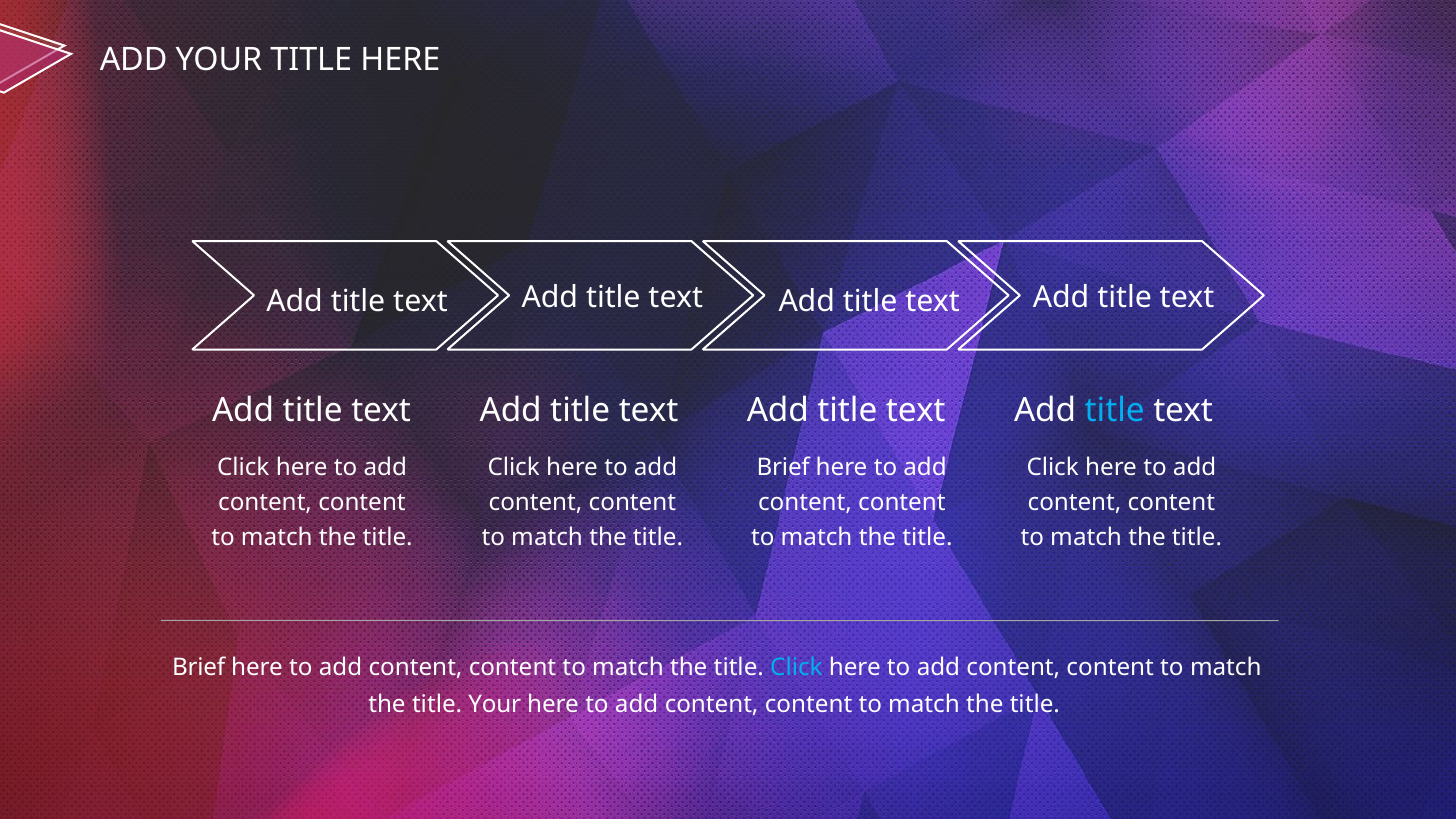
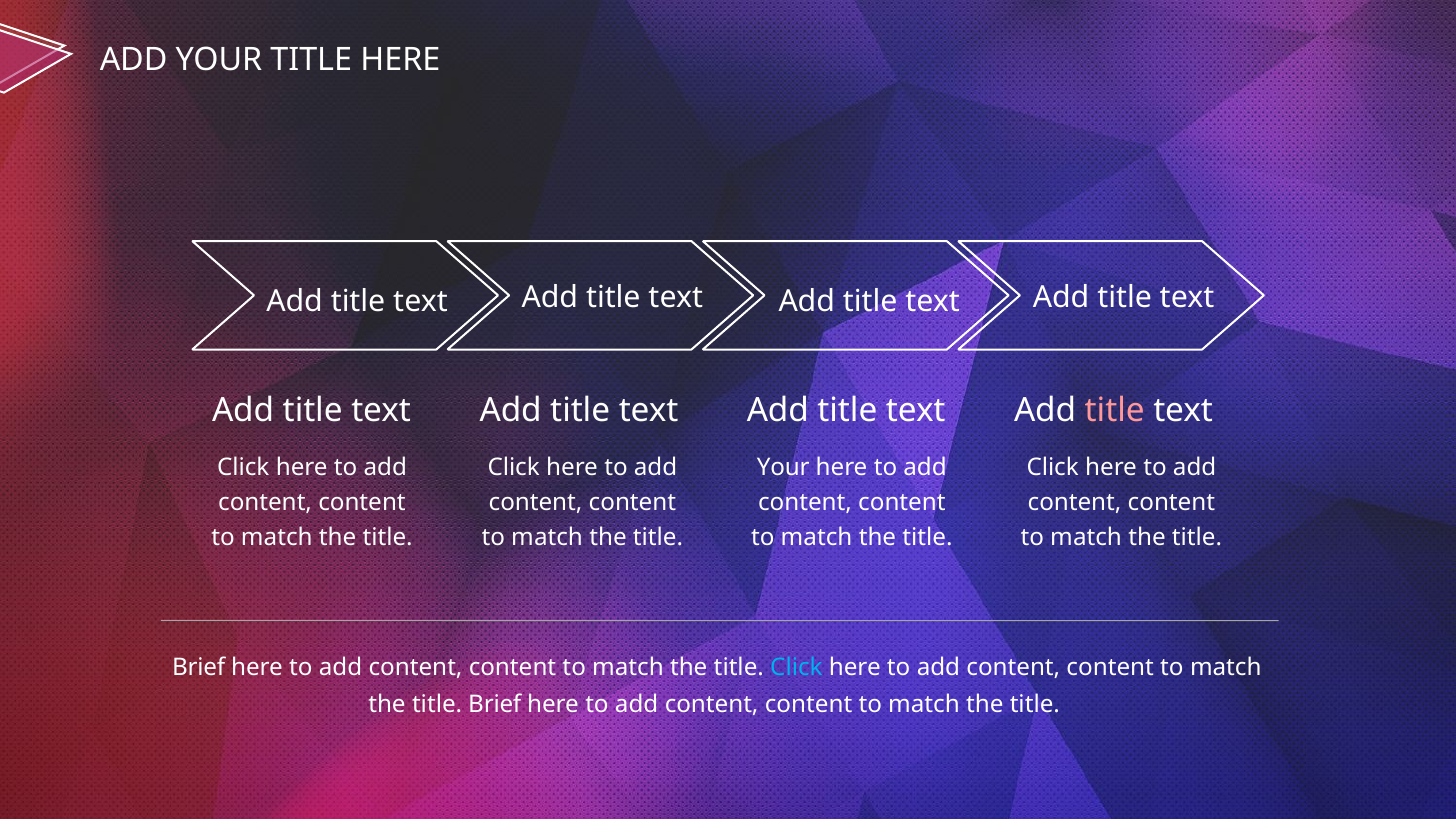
title colour: light blue -> pink (1115, 410)
Brief: Brief -> Your (783, 467)
title Your: Your -> Brief (495, 705)
